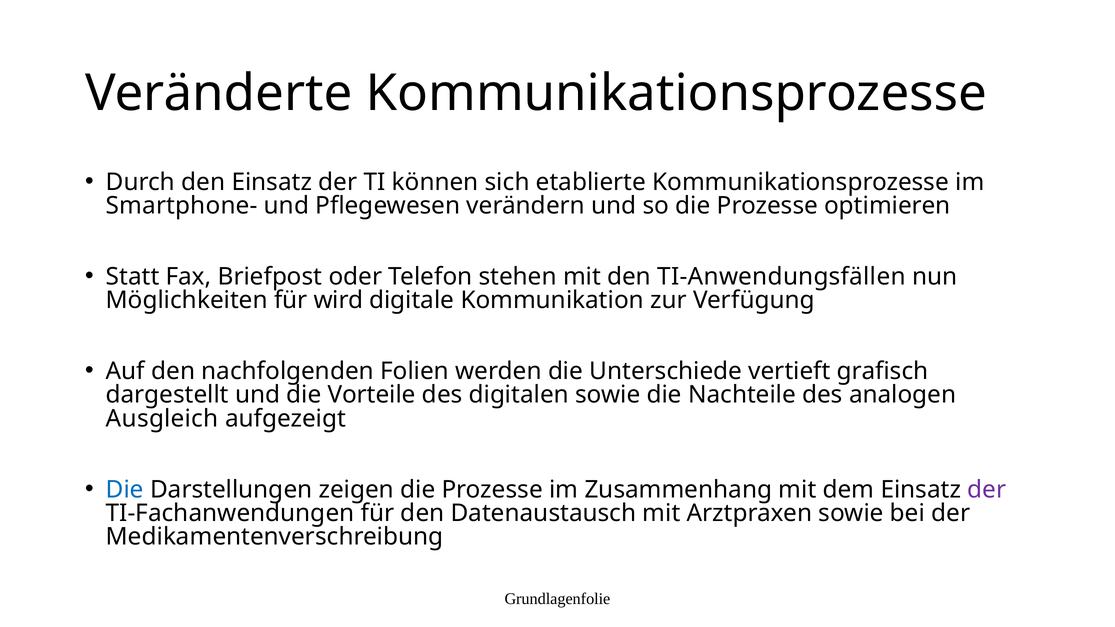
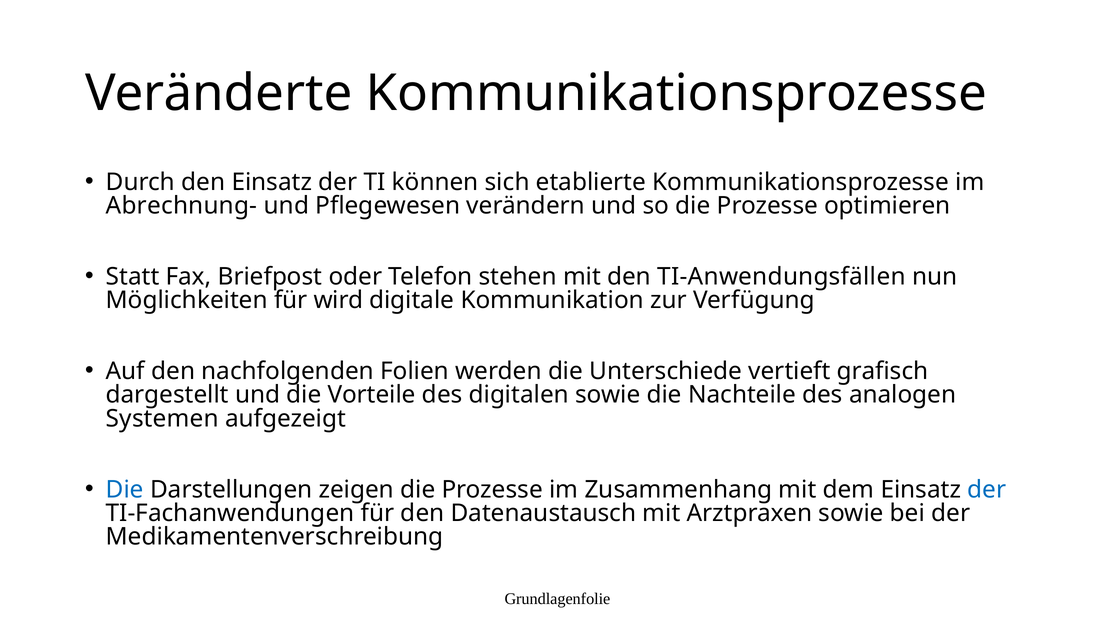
Smartphone-: Smartphone- -> Abrechnung- (182, 206)
Ausgleich: Ausgleich -> Systemen (162, 419)
der colour: purple -> blue (987, 490)
